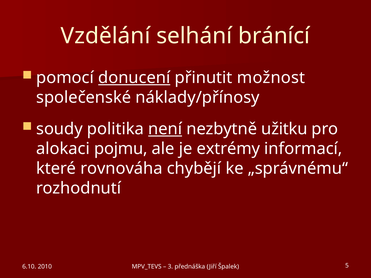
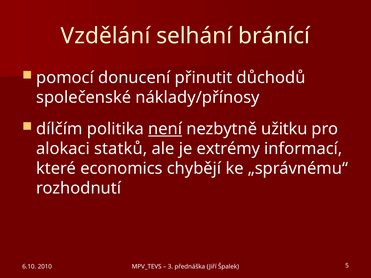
donucení underline: present -> none (134, 78)
možnost: možnost -> důchodů (271, 78)
soudy: soudy -> dílčím (59, 129)
pojmu: pojmu -> statků (121, 149)
rovnováha: rovnováha -> economics (121, 169)
